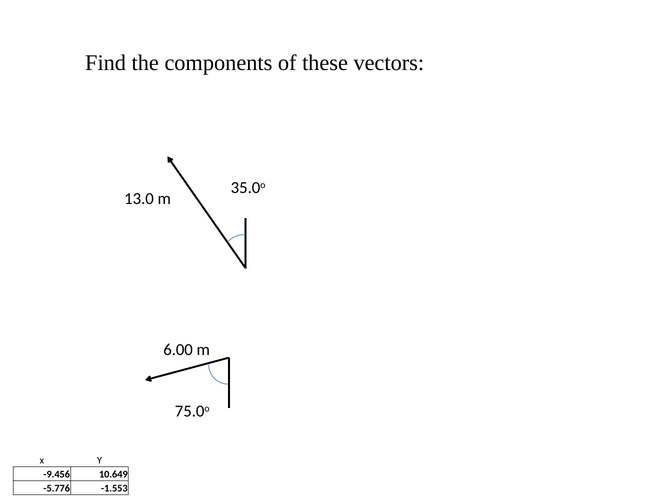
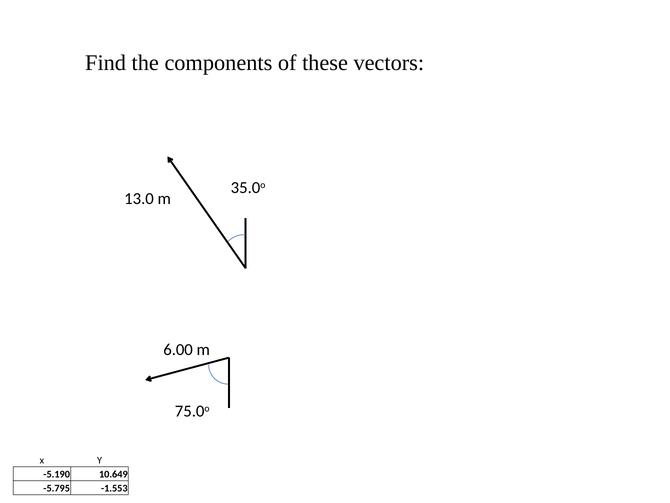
-9.456: -9.456 -> -5.190 (57, 474)
-5.776: -5.776 -> -5.795 (57, 488)
